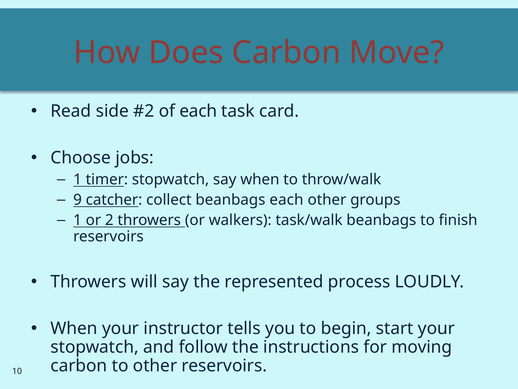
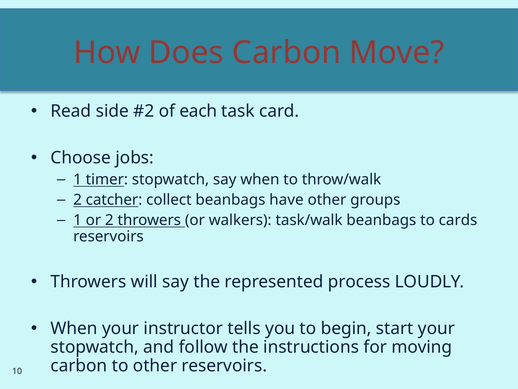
9: 9 -> 2 (77, 200)
beanbags each: each -> have (286, 200)
finish: finish -> cards (458, 220)
